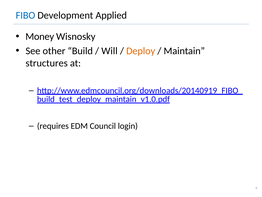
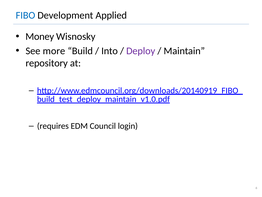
other: other -> more (54, 51)
Will: Will -> Into (110, 51)
Deploy colour: orange -> purple (141, 51)
structures: structures -> repository (47, 63)
